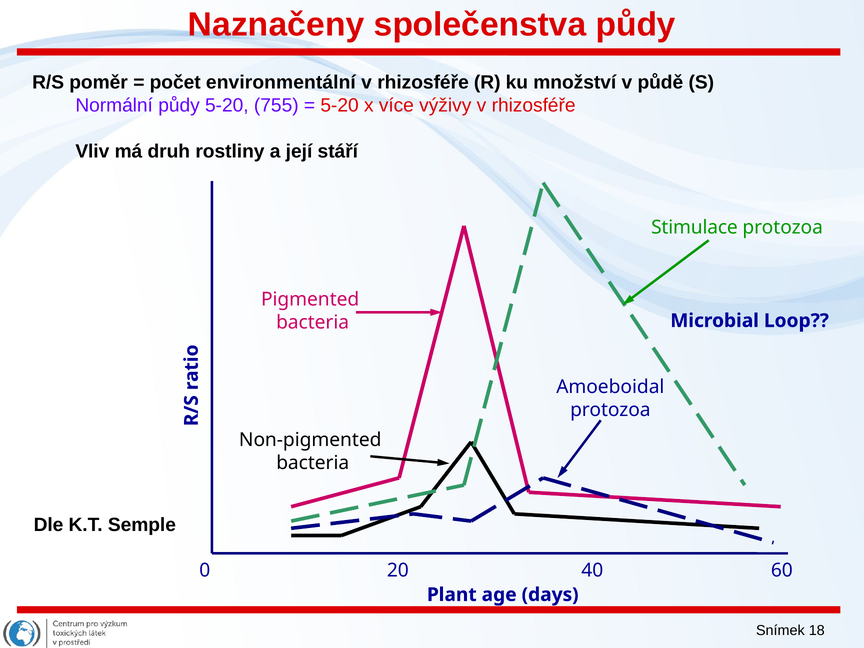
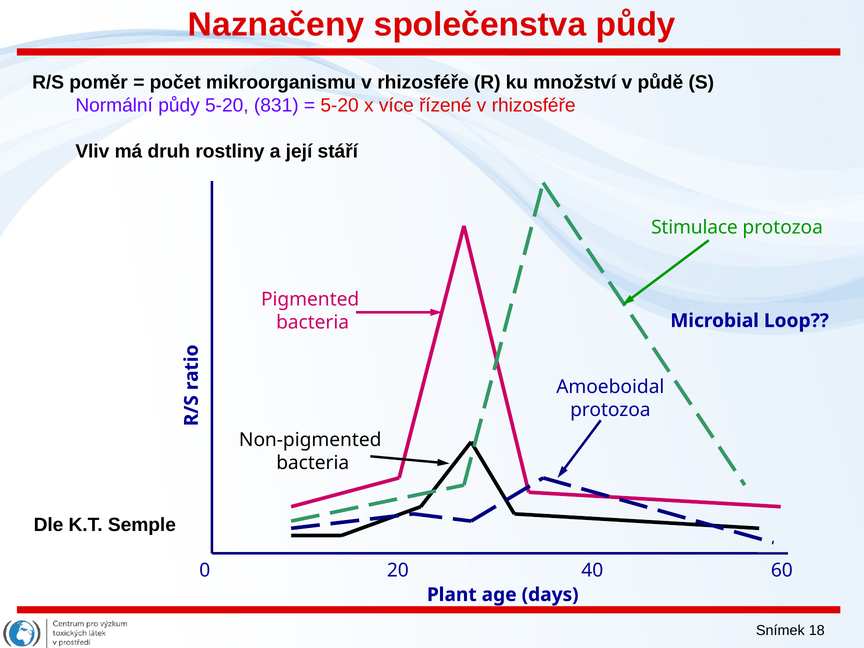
environmentální: environmentální -> mikroorganismu (281, 82)
755: 755 -> 831 (276, 106)
výživy: výživy -> řízené (445, 106)
